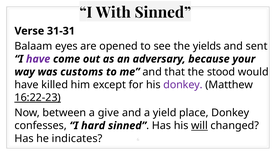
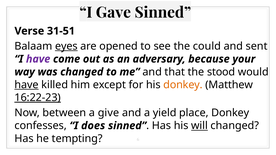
With: With -> Gave (113, 13)
31-31: 31-31 -> 31-51 (61, 31)
eyes underline: none -> present (66, 46)
yields: yields -> could (207, 46)
was customs: customs -> changed (82, 72)
have underline: none -> present (27, 85)
donkey colour: purple -> orange (183, 85)
hard: hard -> does (93, 126)
indicates: indicates -> tempting (77, 139)
